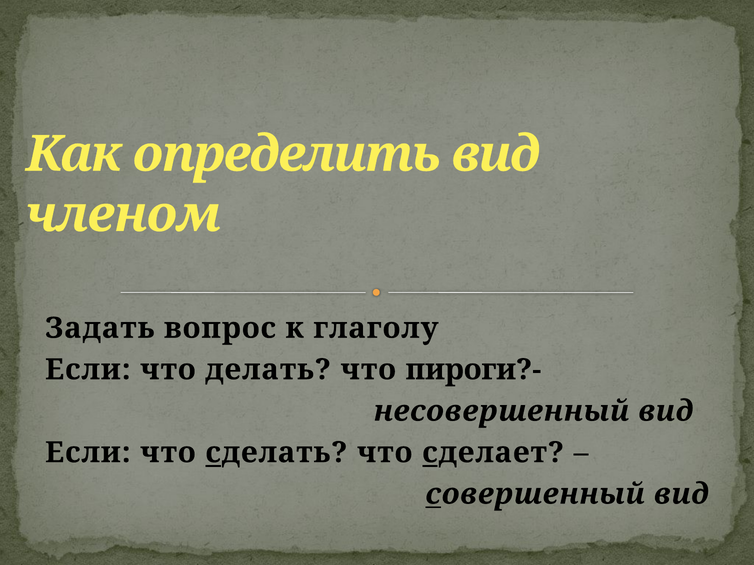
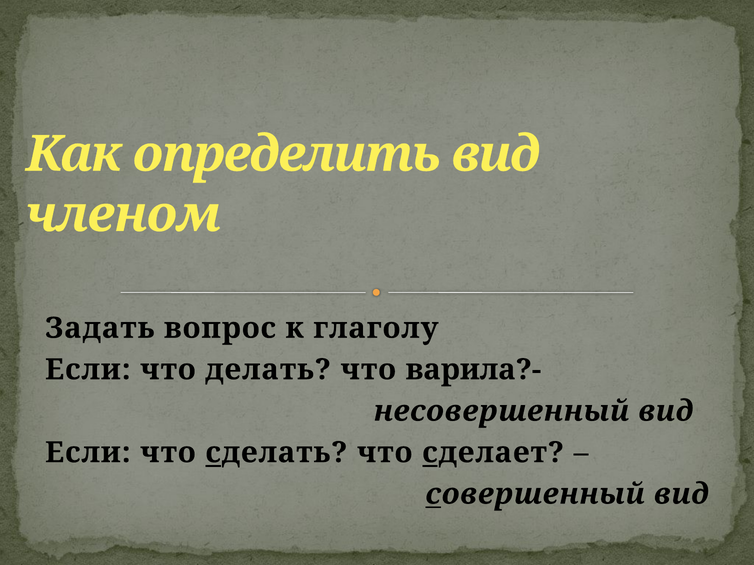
пироги?-: пироги?- -> варила?- (473, 370)
